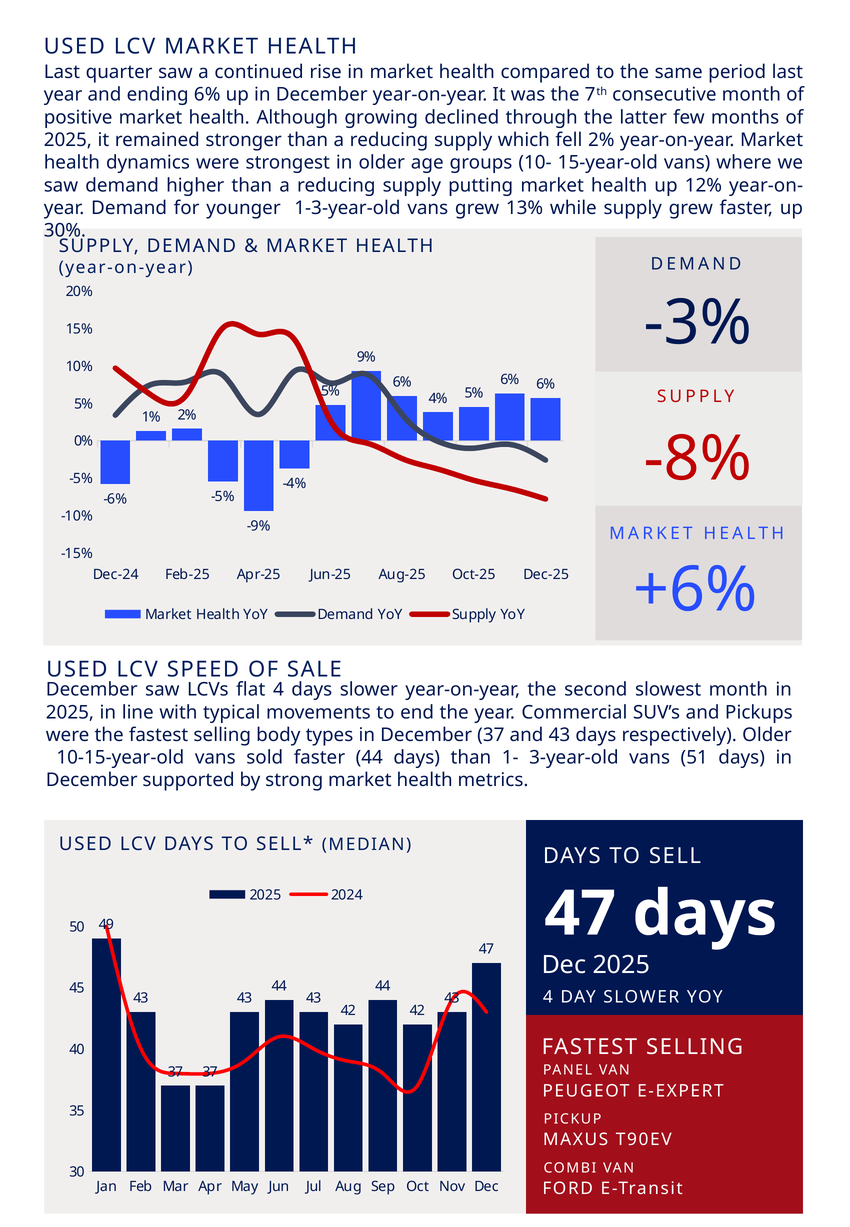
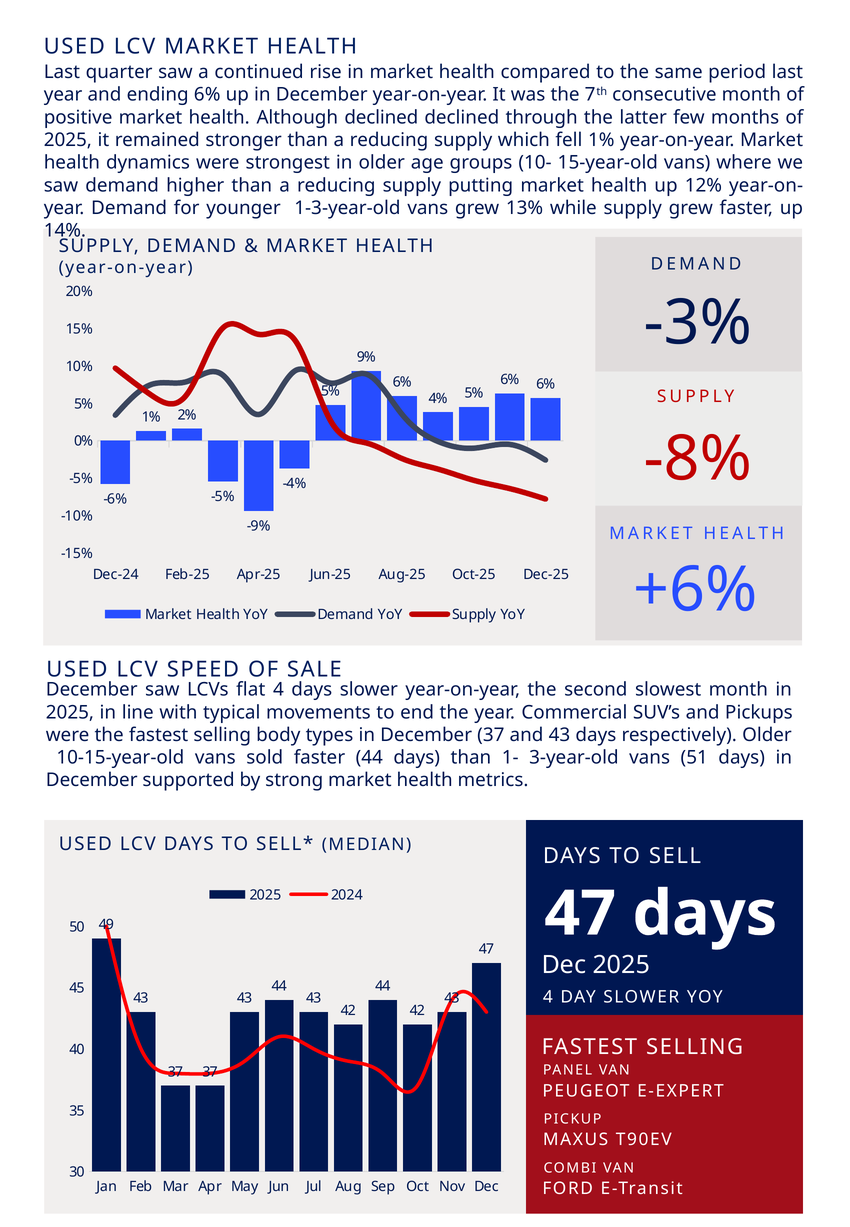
Although growing: growing -> declined (381, 117)
fell 2%: 2% -> 1% (601, 140)
30%: 30% -> 14% (65, 231)
